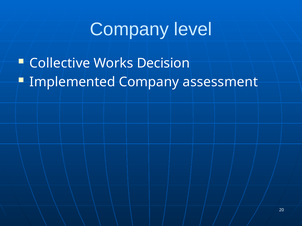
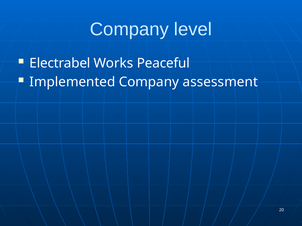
Collective: Collective -> Electrabel (60, 63)
Decision: Decision -> Peaceful (163, 63)
